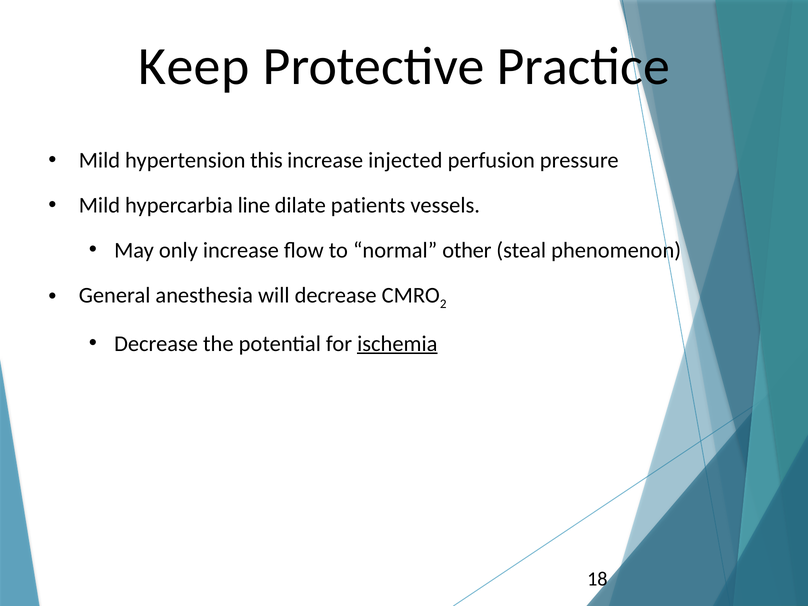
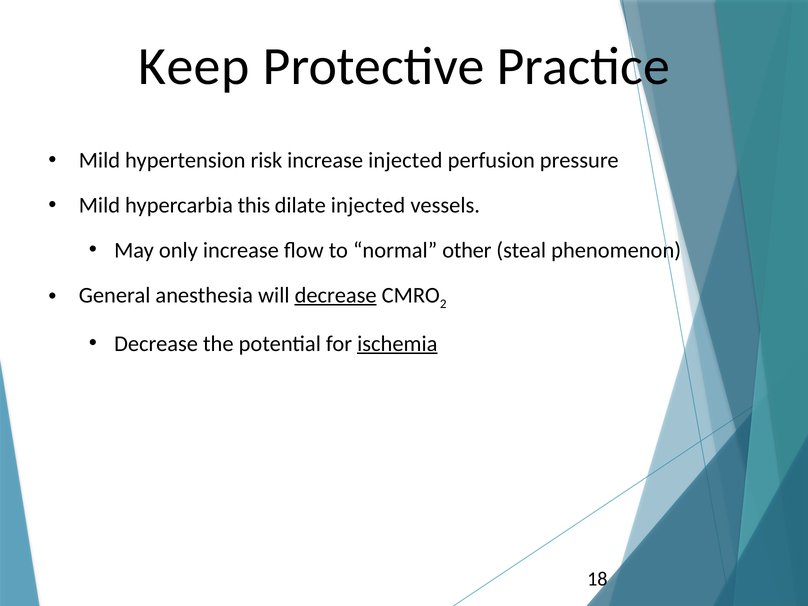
this: this -> risk (266, 160)
line: line -> this (254, 205)
dilate patients: patients -> injected (368, 205)
decrease underline: none -> present (336, 295)
